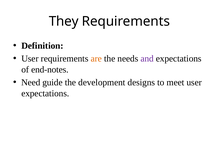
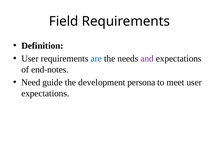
They: They -> Field (64, 21)
are colour: orange -> blue (96, 58)
designs: designs -> persona (141, 82)
